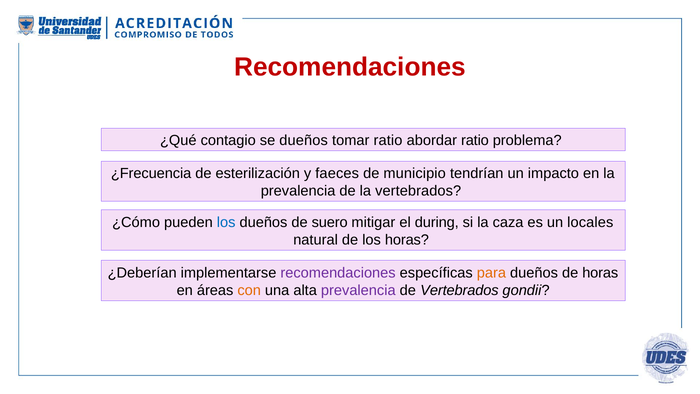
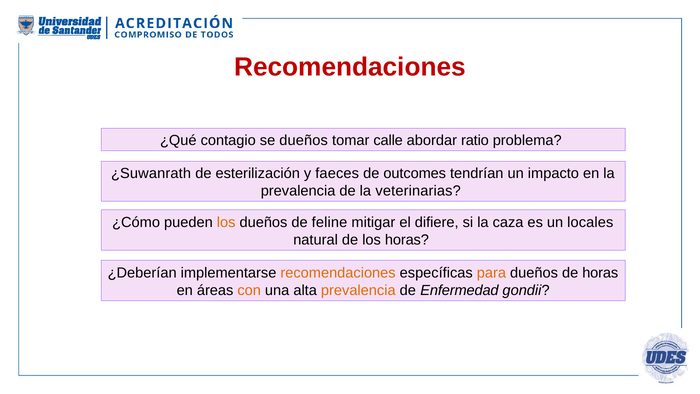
tomar ratio: ratio -> calle (388, 141)
¿Frecuencia: ¿Frecuencia -> ¿Suwanrath (151, 173)
municipio: municipio -> outcomes (415, 173)
la vertebrados: vertebrados -> veterinarias (418, 191)
los colour: blue -> orange (226, 222)
suero: suero -> feline (330, 222)
during: during -> difiere (437, 222)
recomendaciones colour: purple -> orange (338, 273)
prevalencia colour: purple -> orange (358, 290)
de Vertebrados: Vertebrados -> Enfermedad (459, 290)
